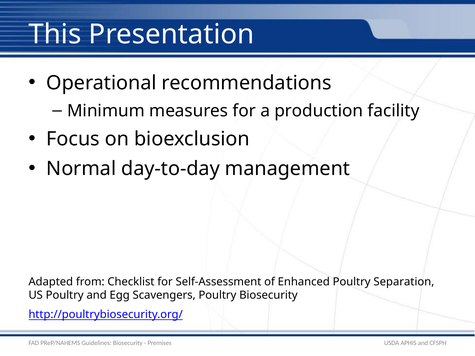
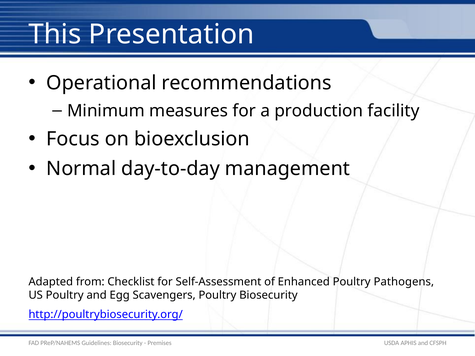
Separation: Separation -> Pathogens (404, 282)
